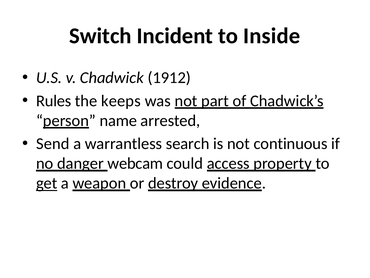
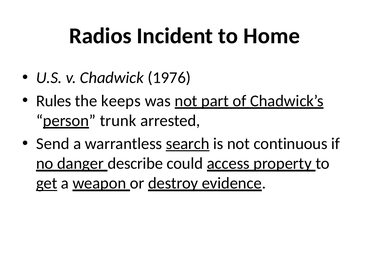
Switch: Switch -> Radios (100, 36)
Inside: Inside -> Home (272, 36)
1912: 1912 -> 1976 (169, 78)
name: name -> trunk (118, 120)
search underline: none -> present (188, 143)
webcam: webcam -> describe (135, 163)
